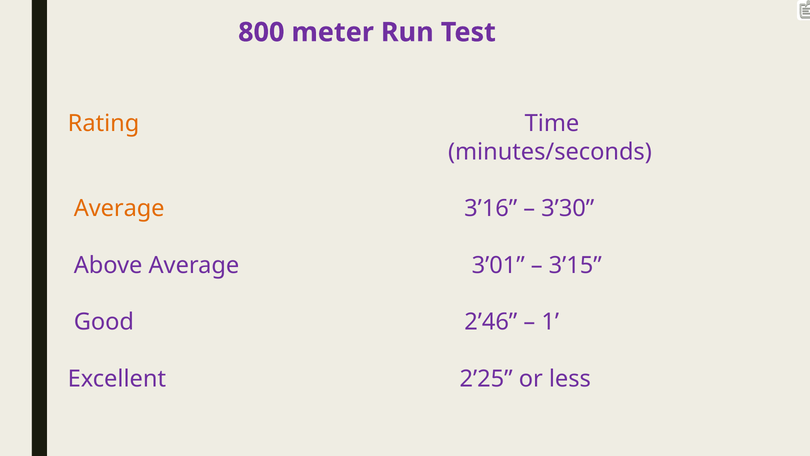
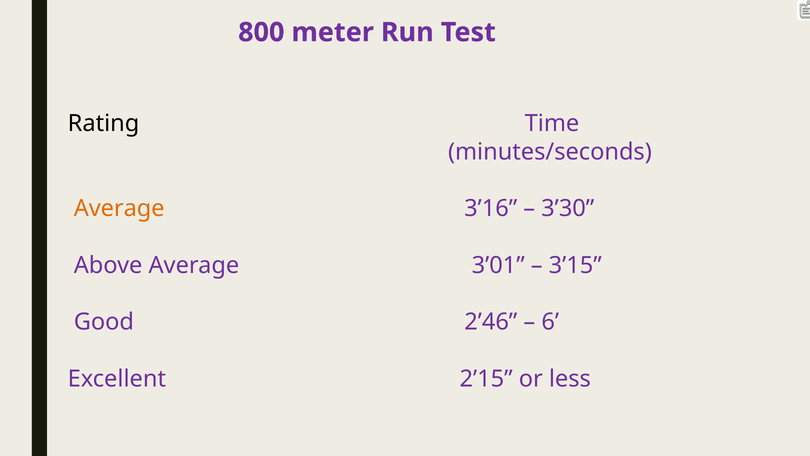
Rating colour: orange -> black (104, 123)
1: 1 -> 6 (550, 322)
2’25: 2’25 -> 2’15 (486, 379)
